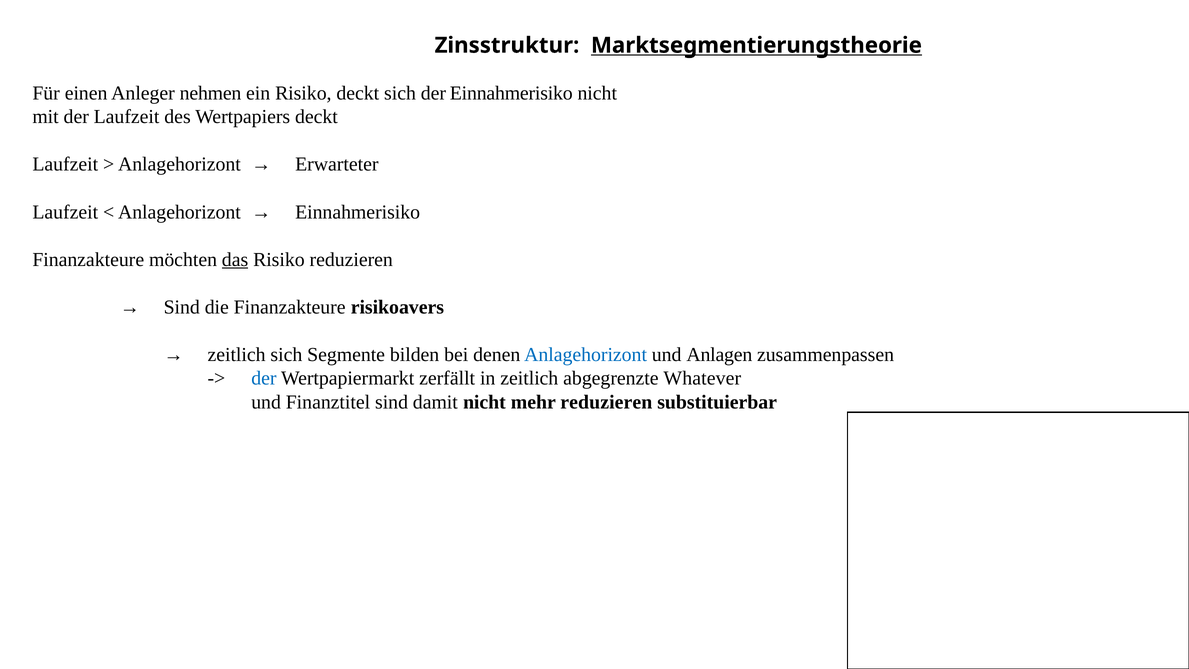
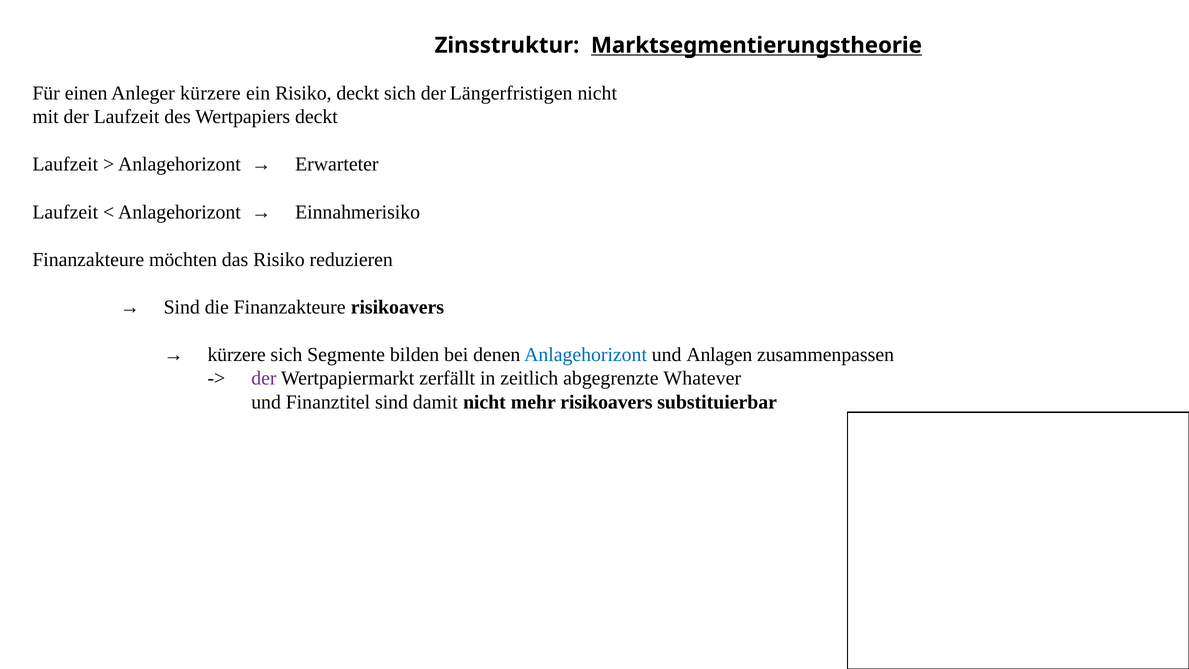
Anleger nehmen: nehmen -> kürzere (210, 93)
der Einnahmerisiko: Einnahmerisiko -> Längerfristigen (511, 93)
das underline: present -> none (235, 259)
zeitlich: zeitlich -> kürzere (237, 355)
der colour: blue -> purple (264, 378)
mehr reduzieren: reduzieren -> risikoavers (606, 402)
